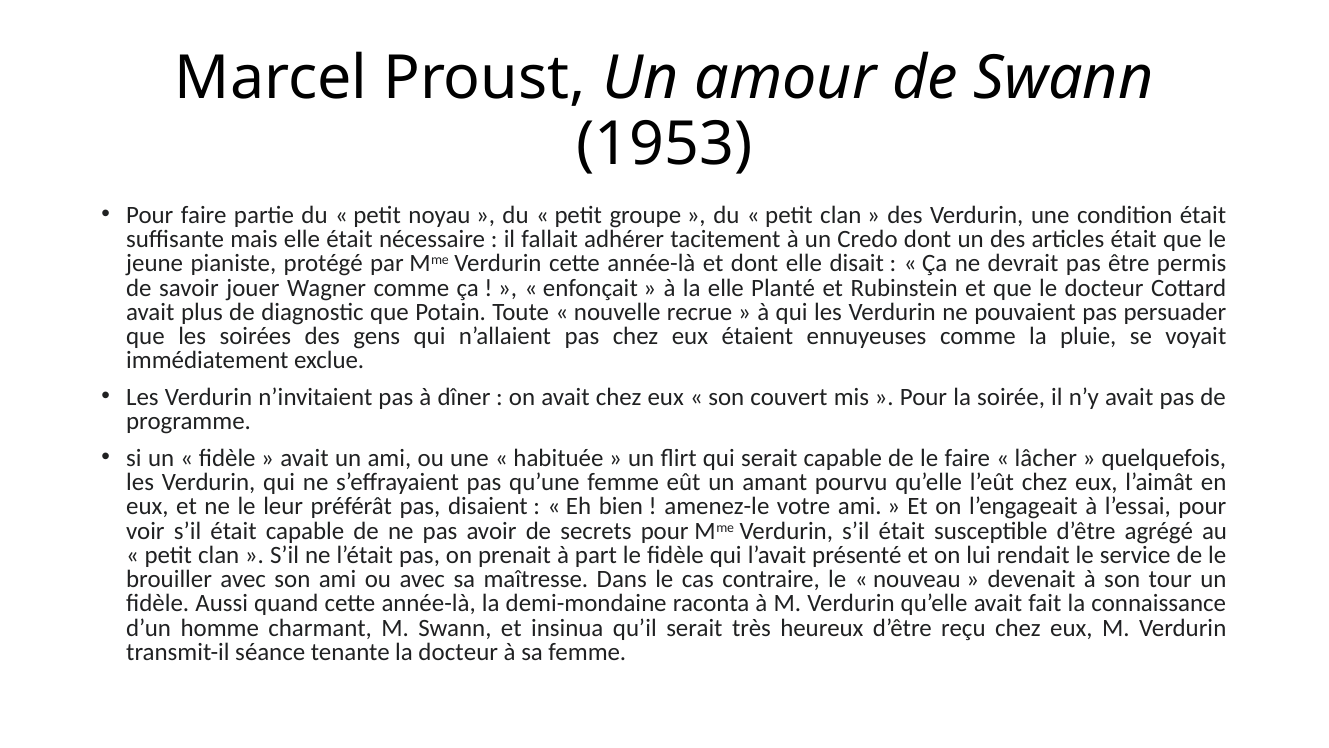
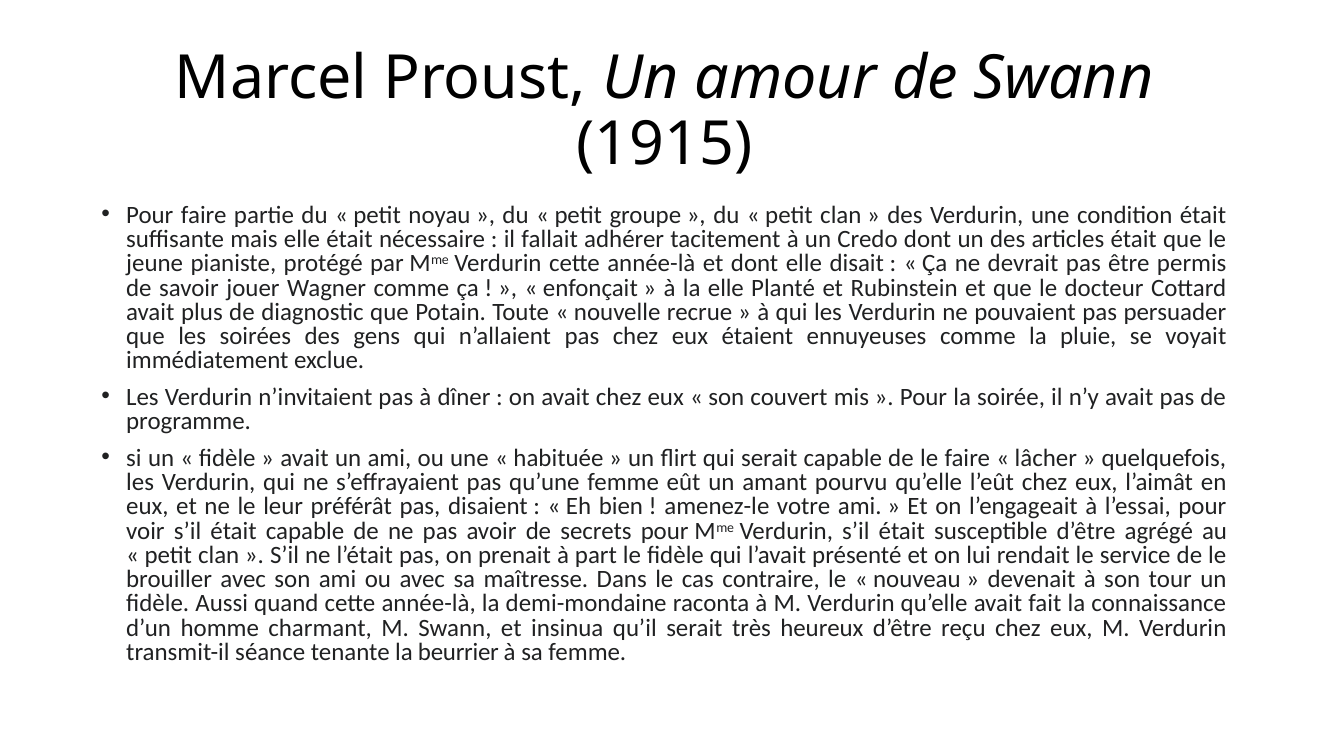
1953: 1953 -> 1915 (664, 145)
la docteur: docteur -> beurrier (458, 652)
